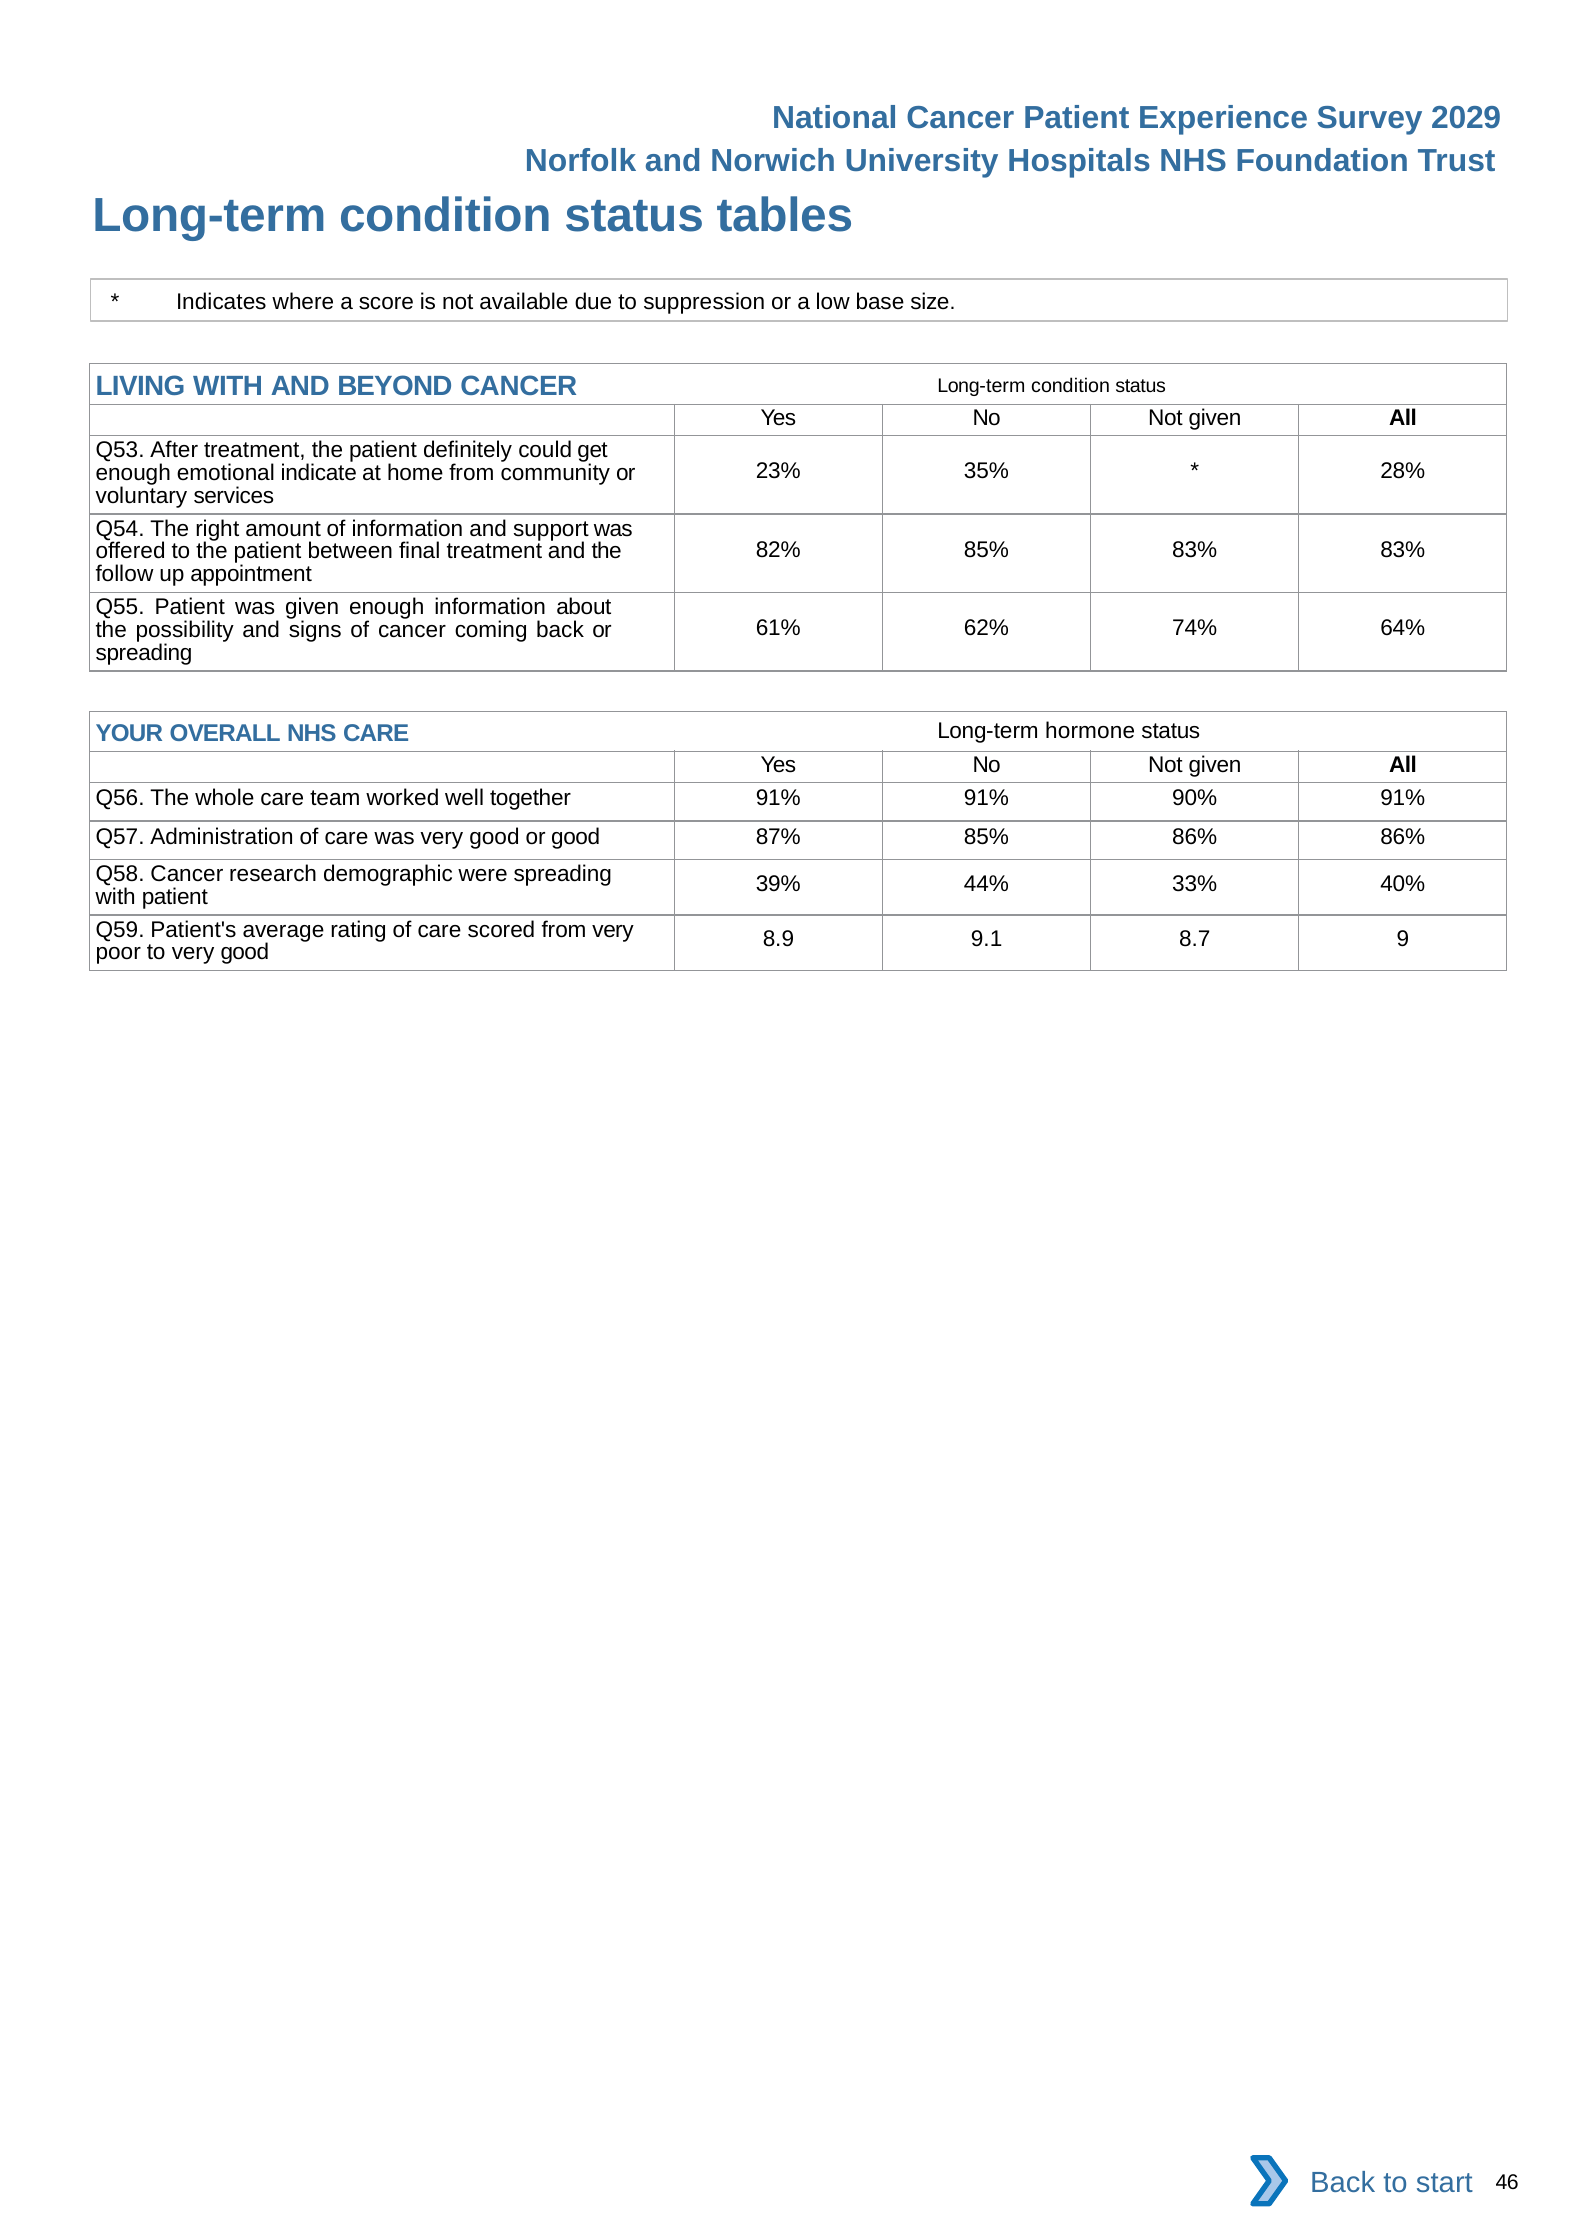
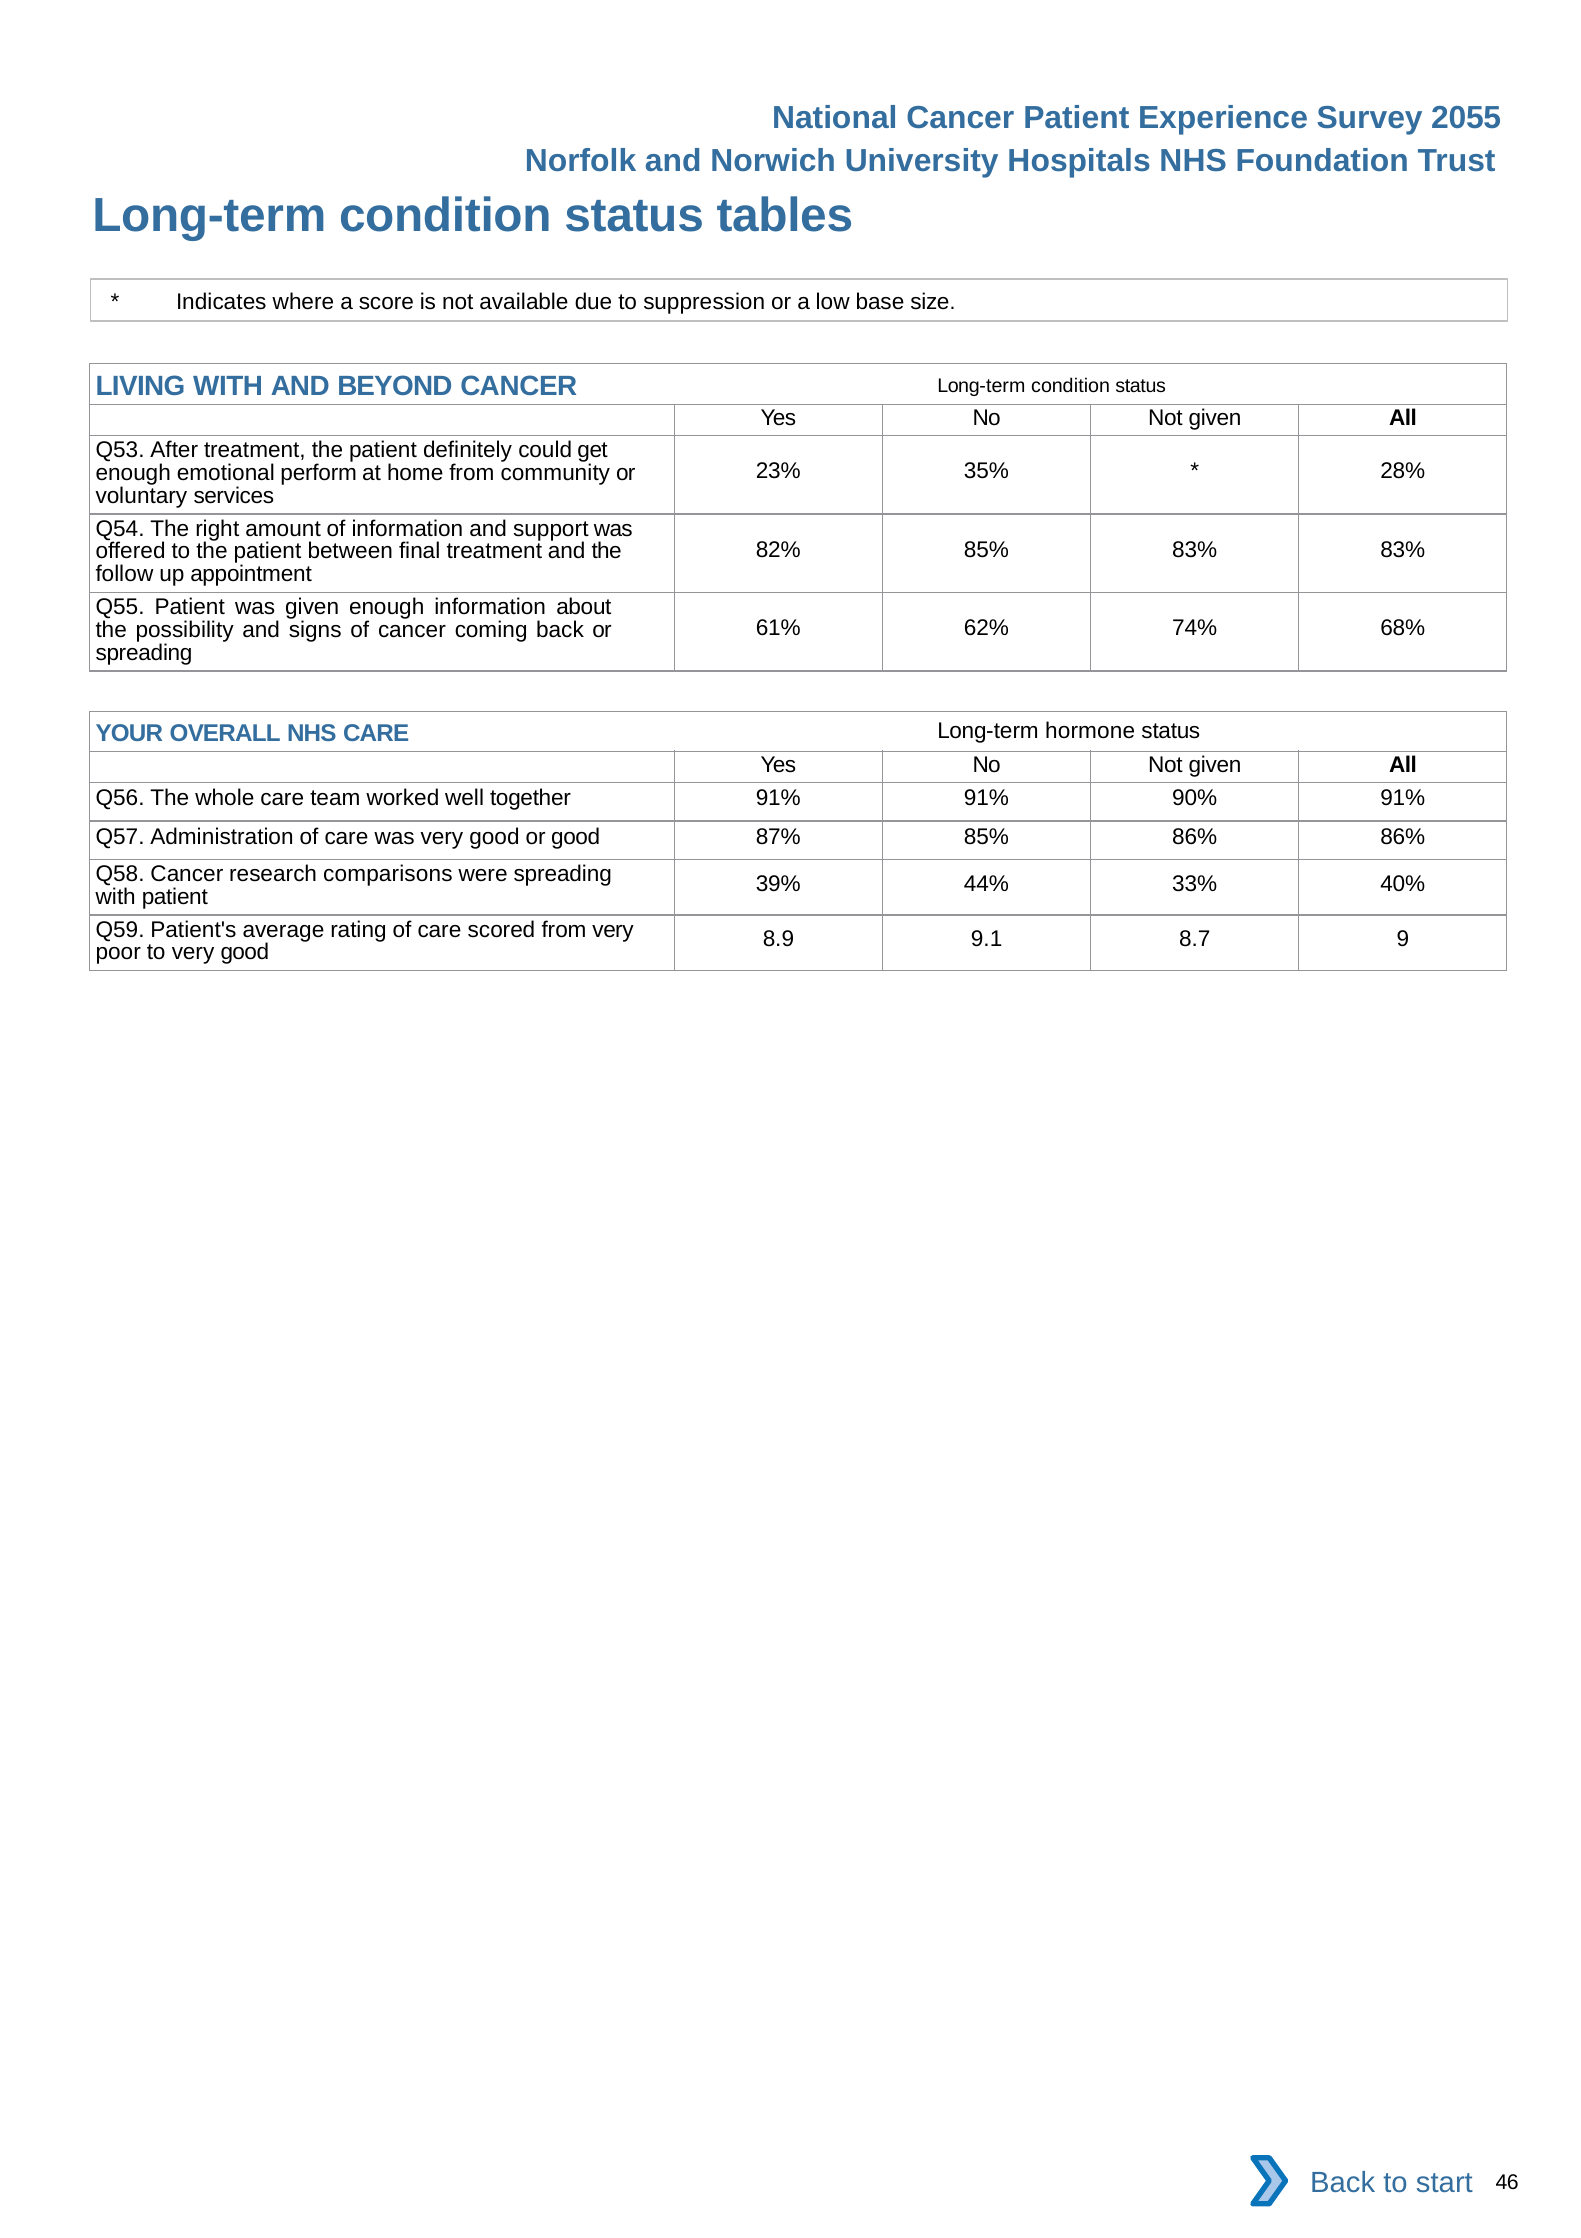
2029: 2029 -> 2055 (1466, 118)
indicate: indicate -> perform (319, 473)
64%: 64% -> 68% (1403, 628)
demographic: demographic -> comparisons (388, 874)
